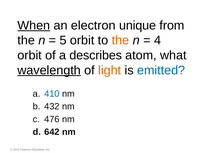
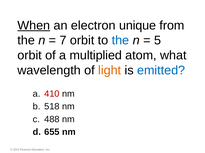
5: 5 -> 7 (63, 41)
the colour: orange -> blue (120, 41)
4: 4 -> 5 (157, 41)
describes: describes -> multiplied (96, 56)
wavelength underline: present -> none (49, 71)
410 colour: blue -> red (52, 94)
432: 432 -> 518 (52, 107)
476: 476 -> 488 (52, 120)
642: 642 -> 655 (52, 133)
